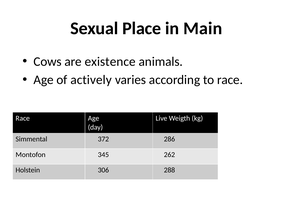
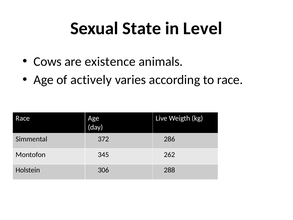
Place: Place -> State (142, 28)
Main: Main -> Level (203, 28)
